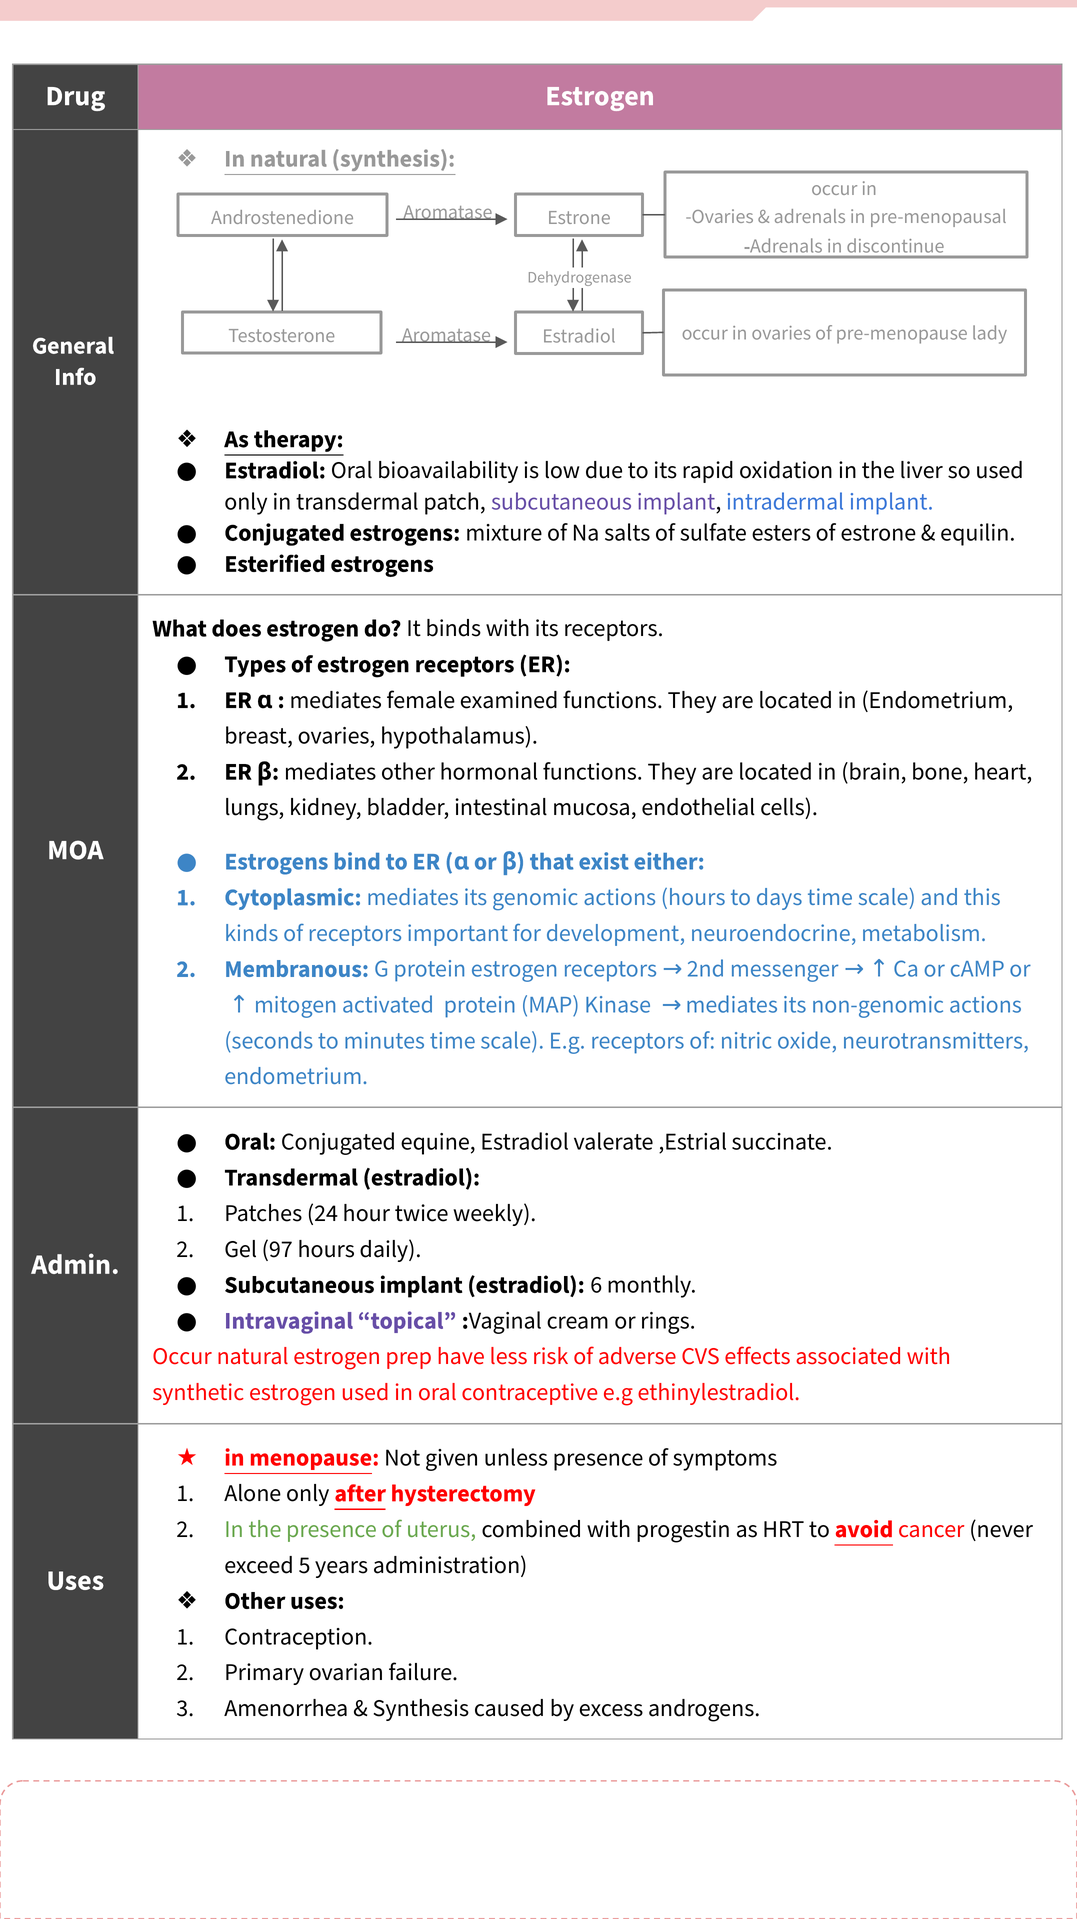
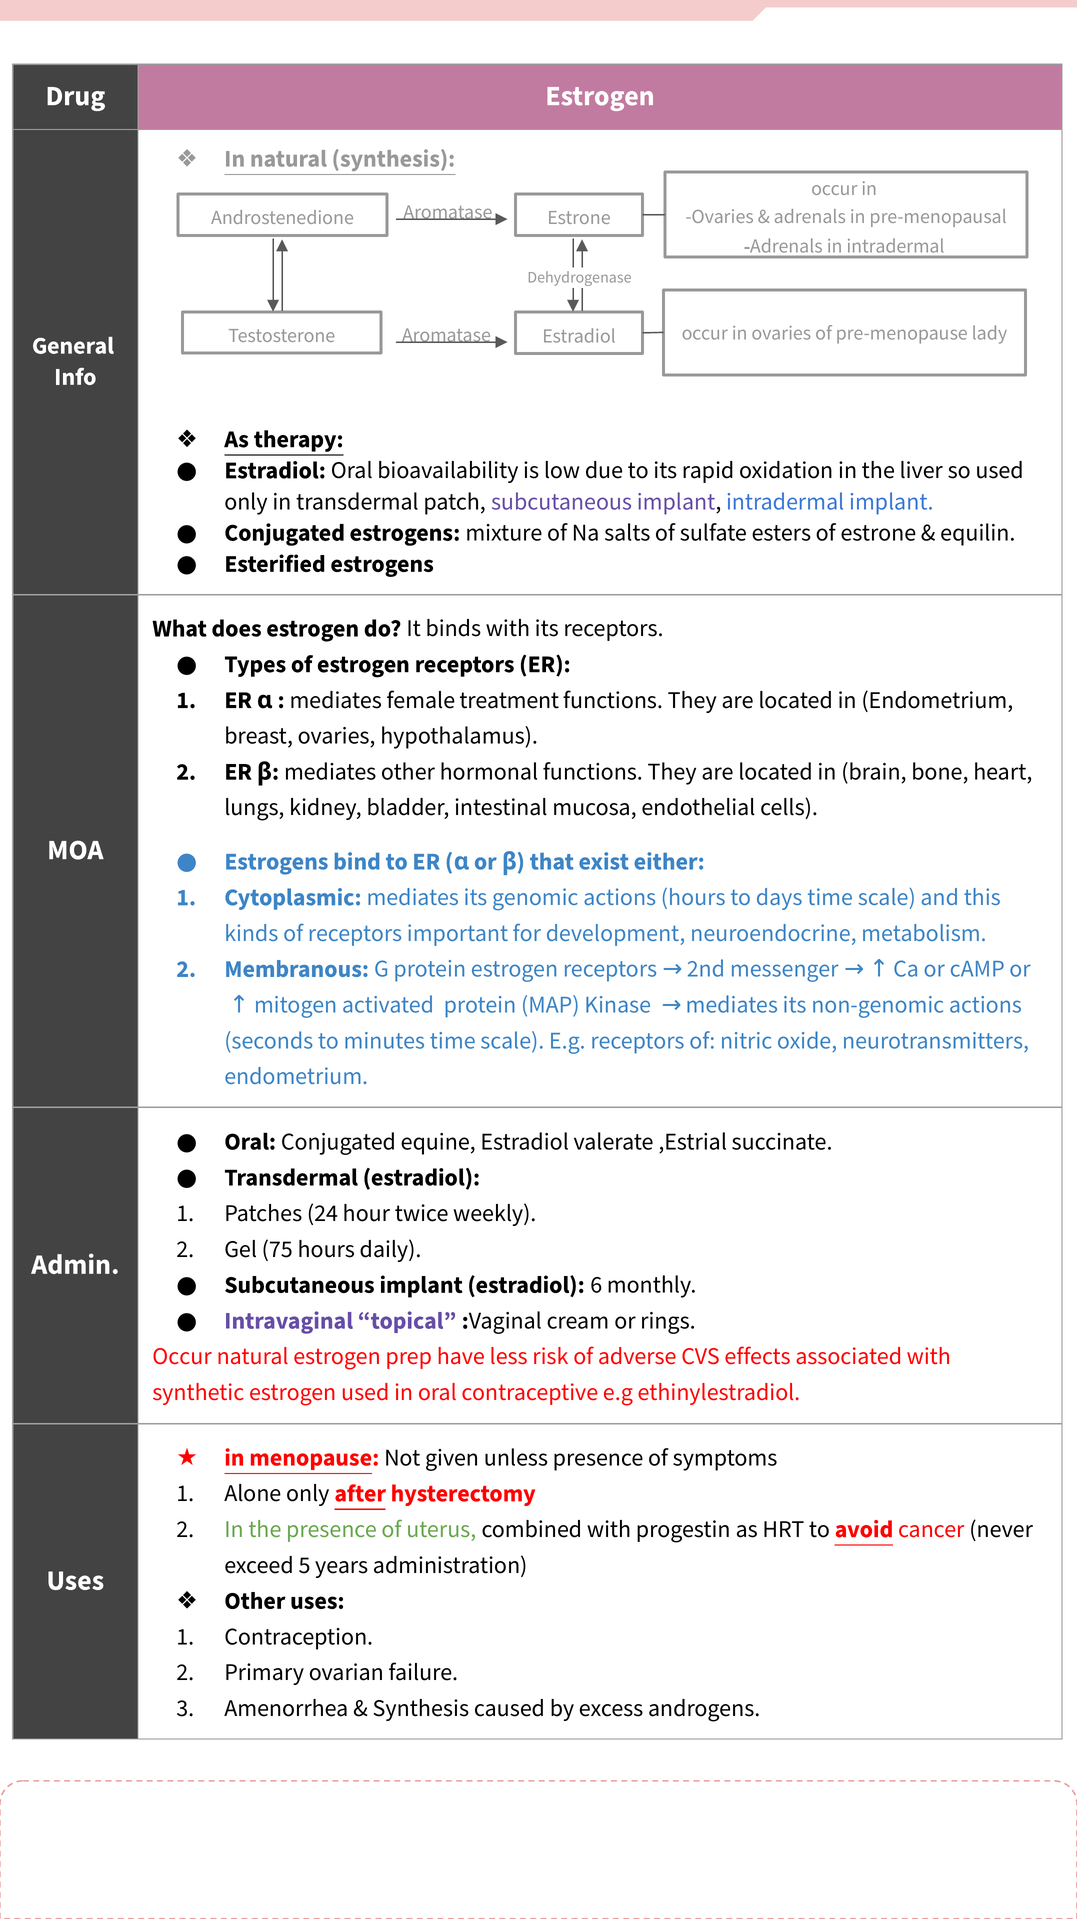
in discontinue: discontinue -> intradermal (895, 246)
examined: examined -> treatment (509, 700)
97: 97 -> 75 (277, 1249)
